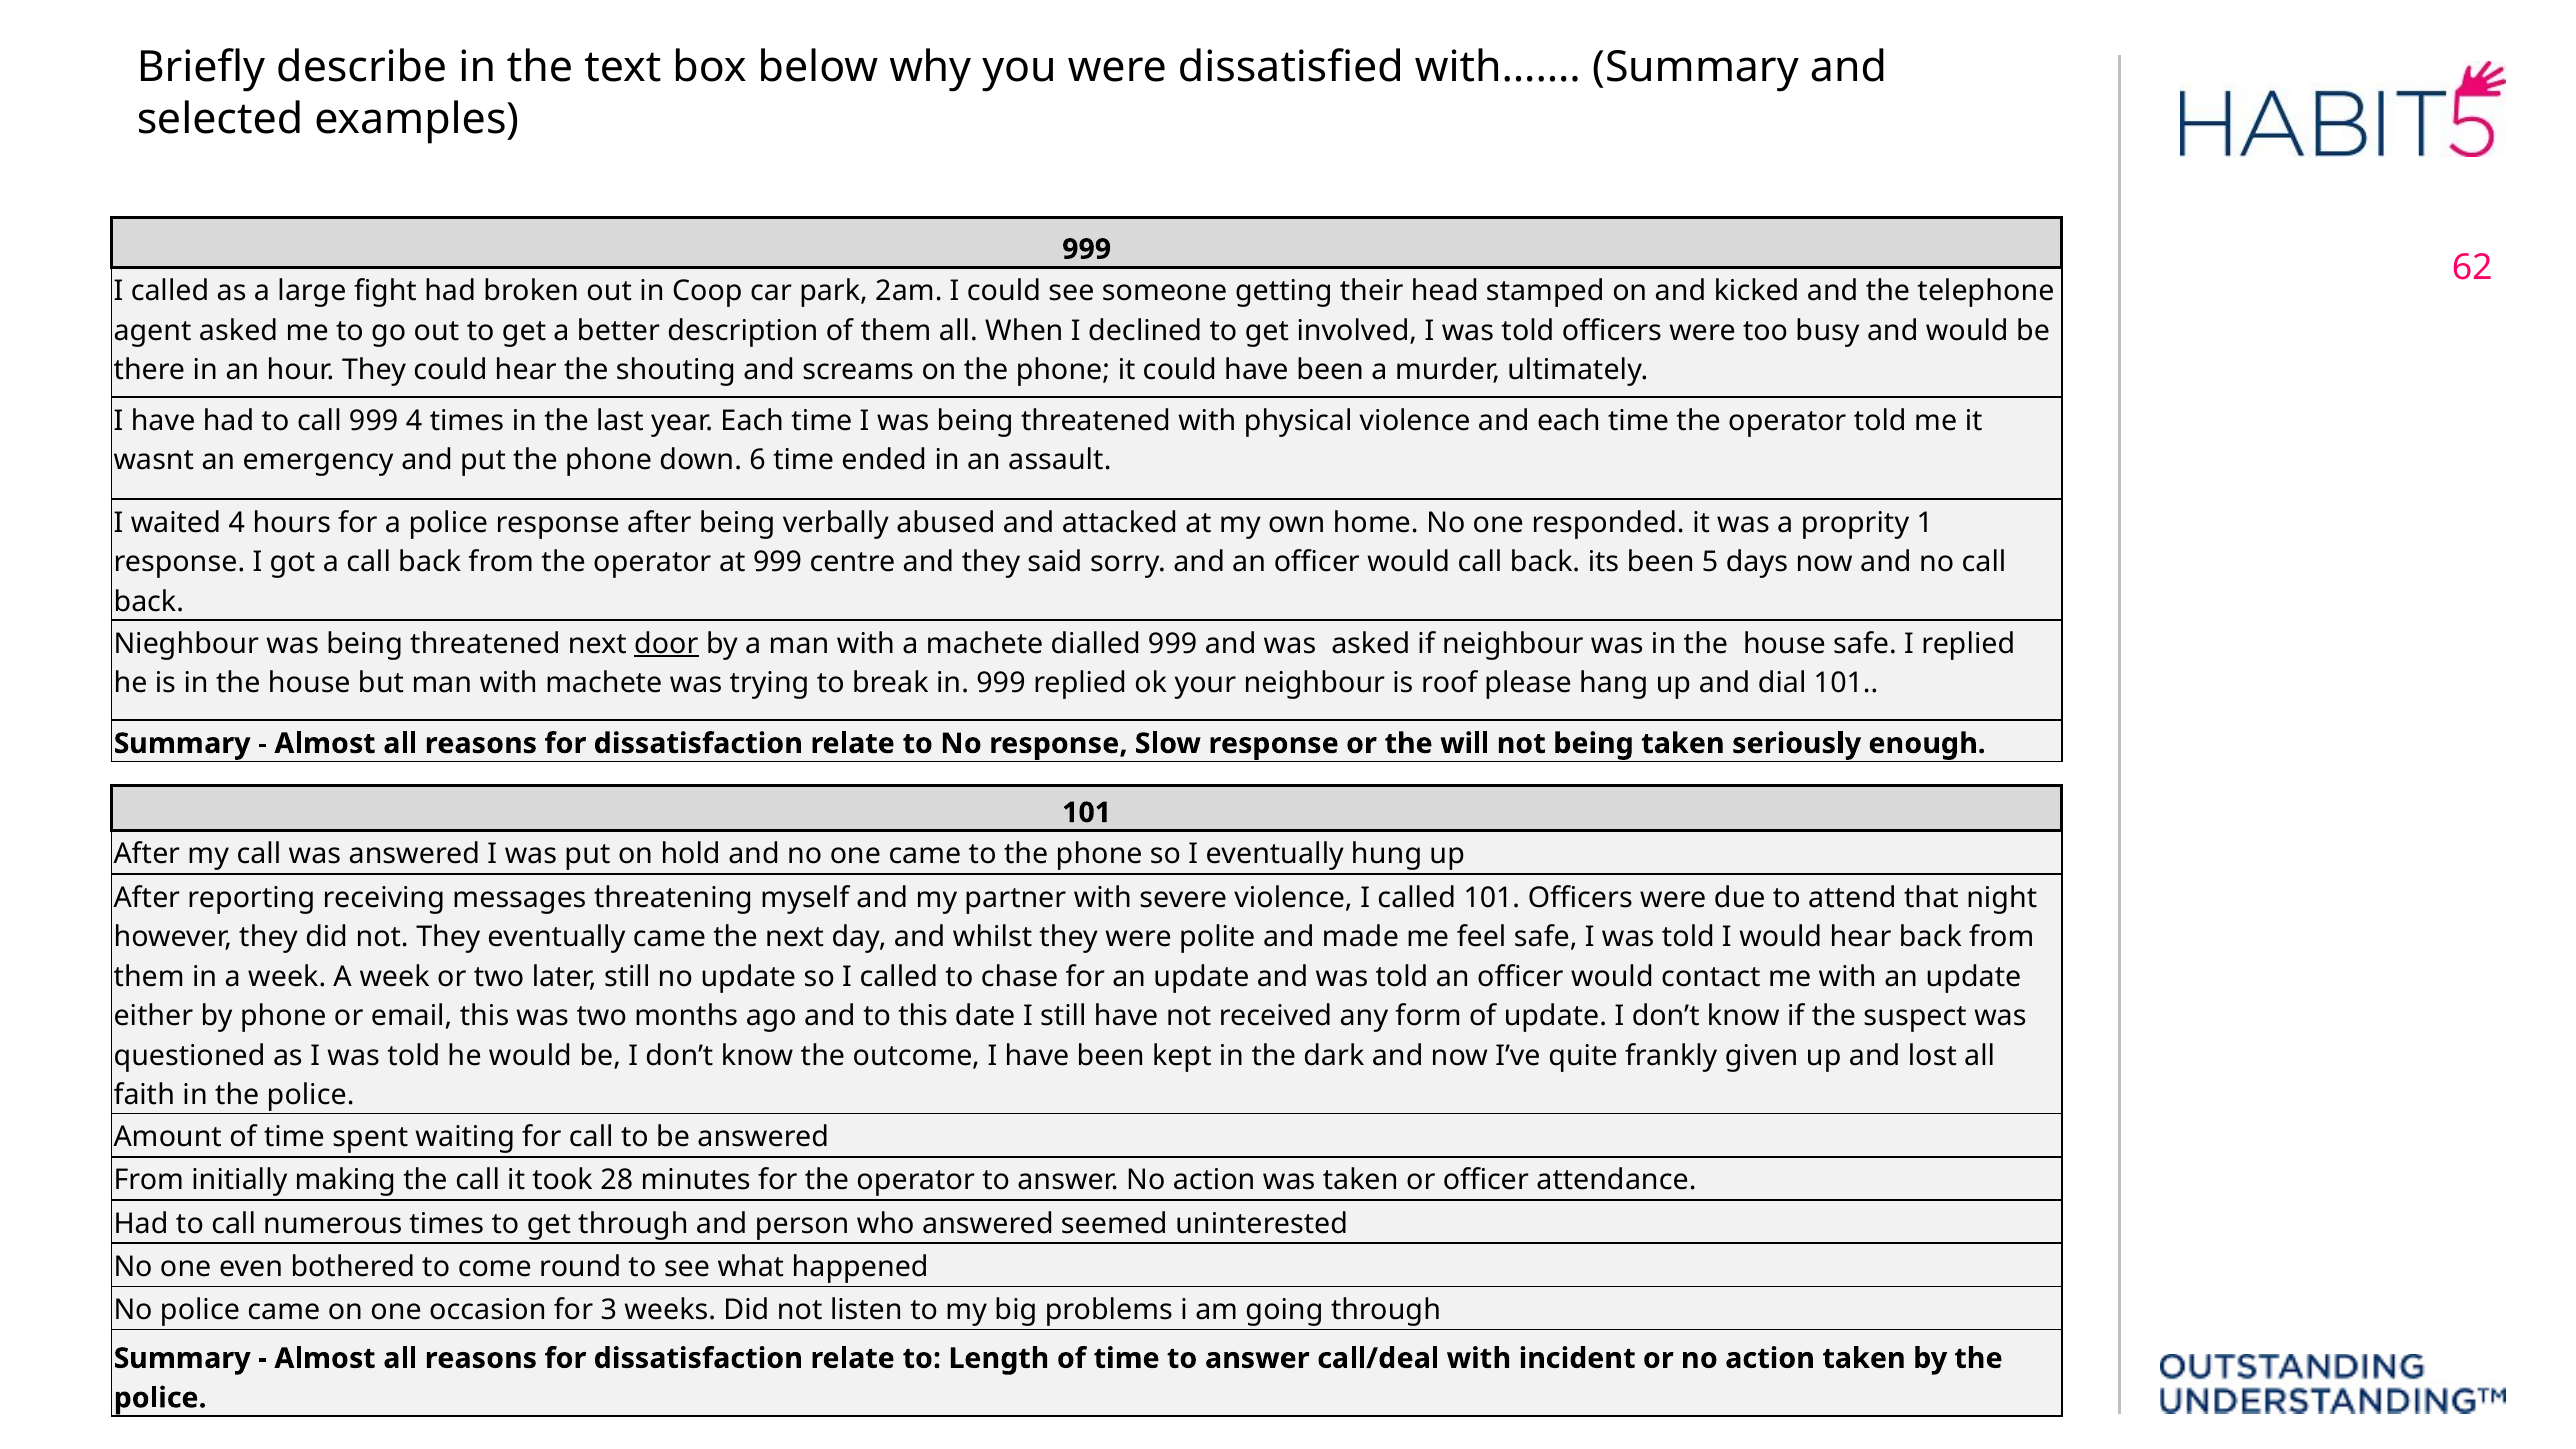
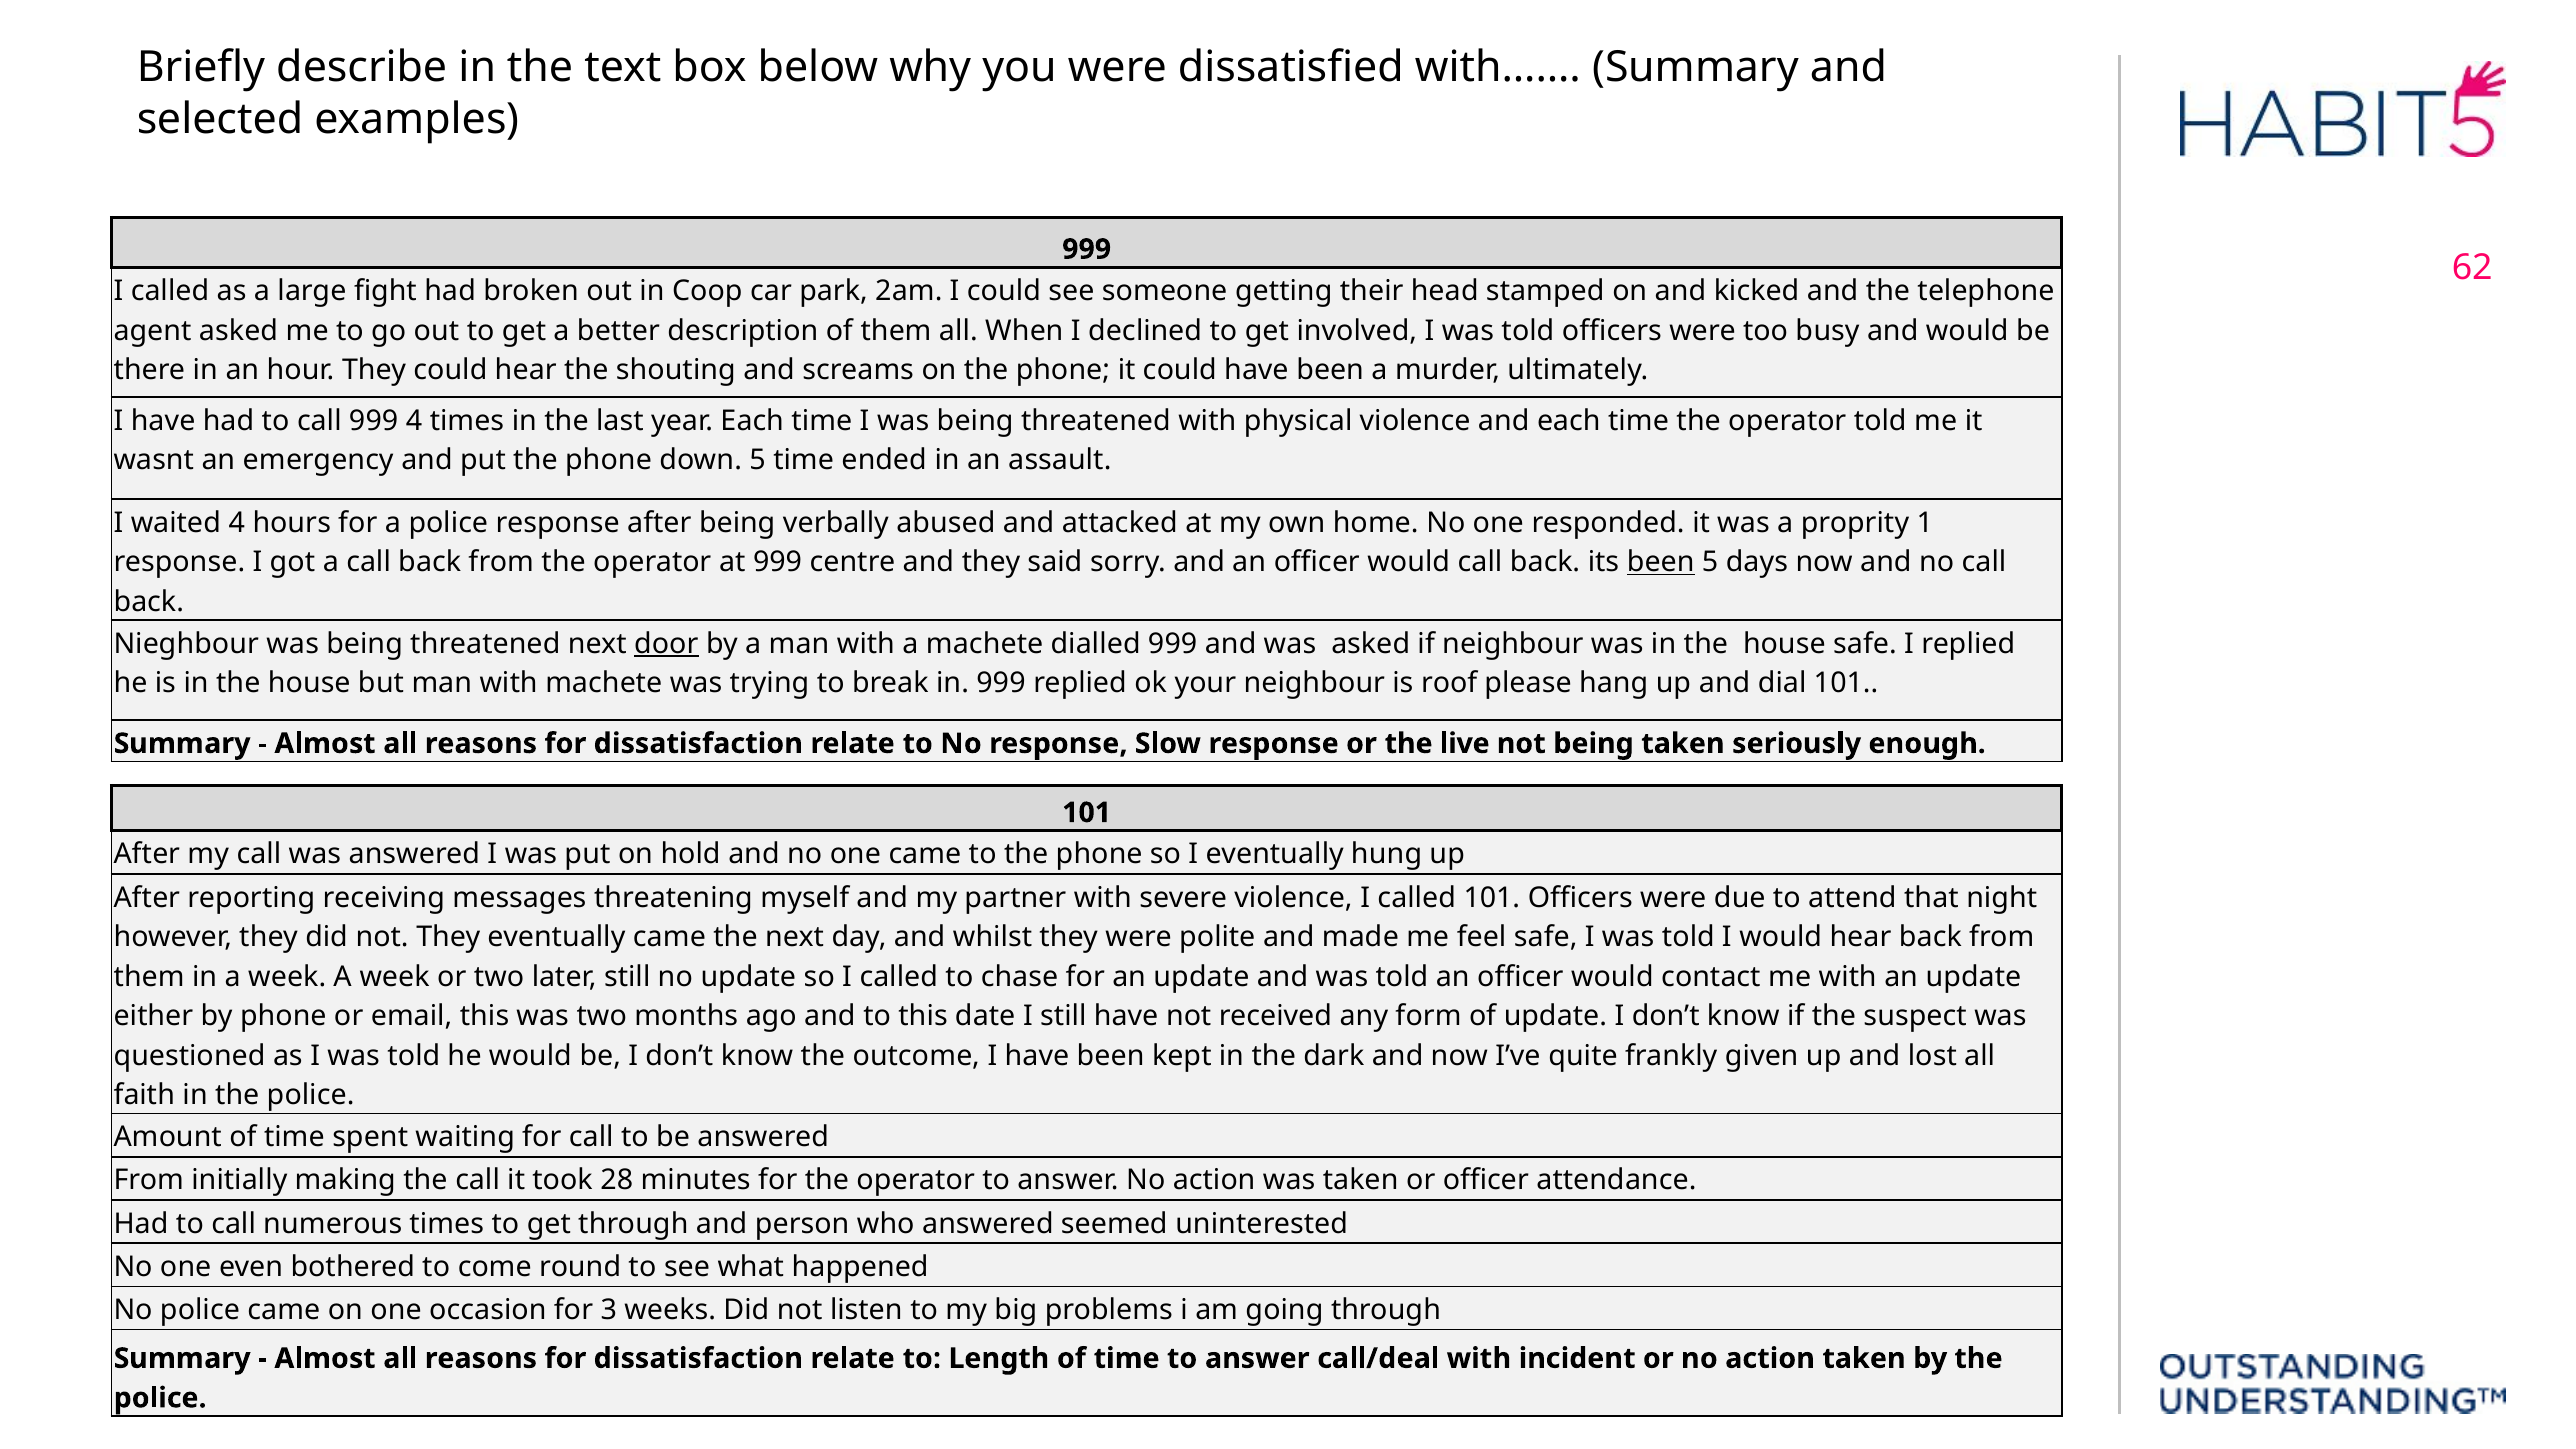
down 6: 6 -> 5 (758, 460)
been underline: none -> present (1661, 562)
will: will -> live (1465, 744)
